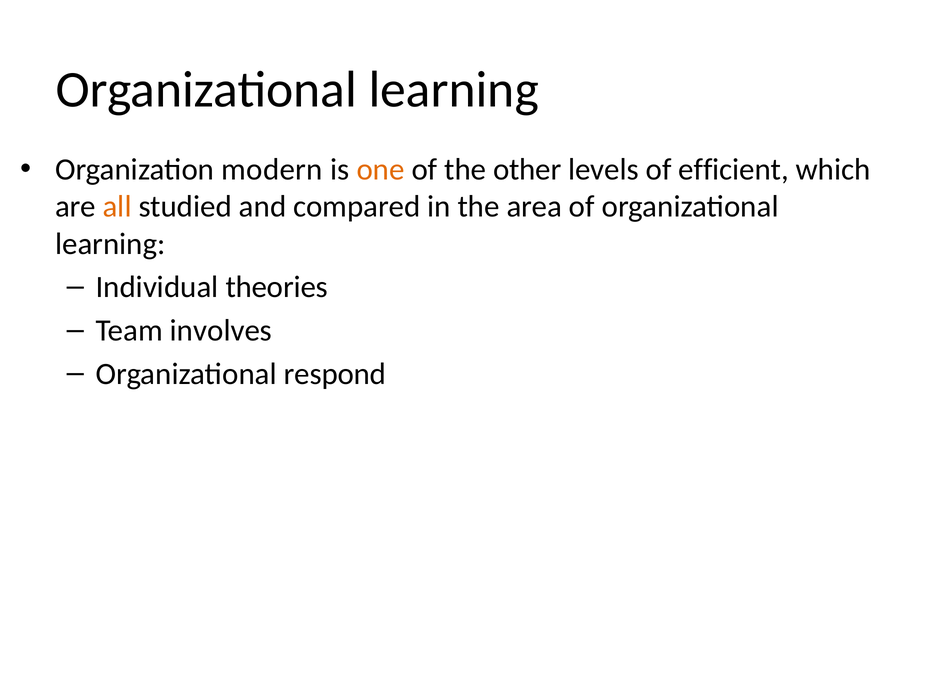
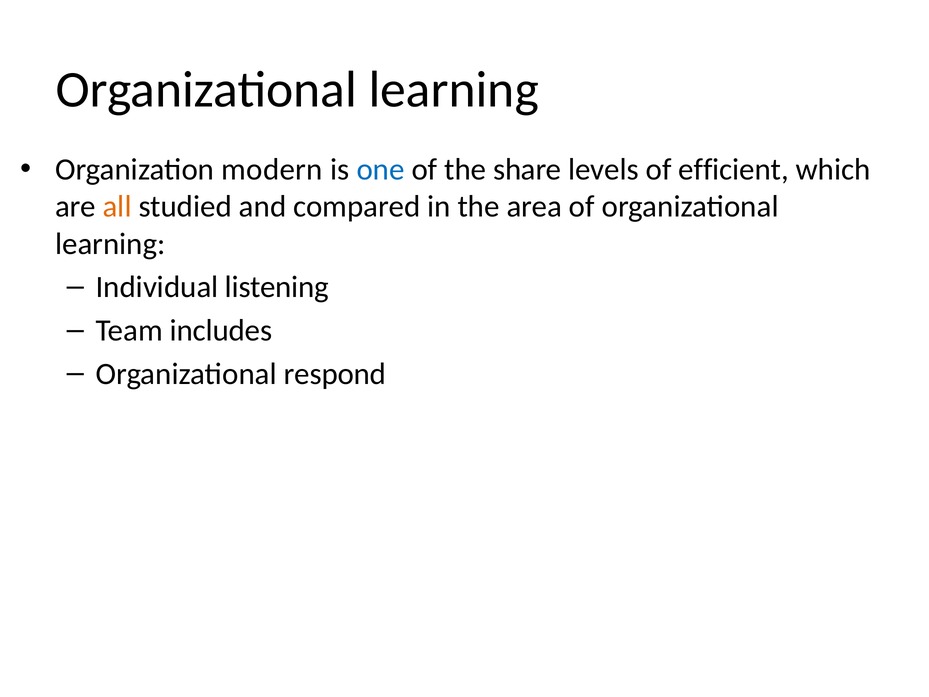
one colour: orange -> blue (381, 169)
other: other -> share (527, 169)
theories: theories -> listening (277, 287)
involves: involves -> includes (221, 330)
